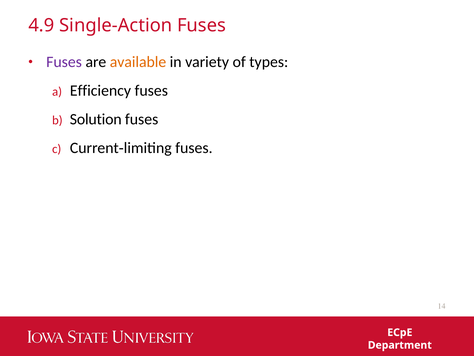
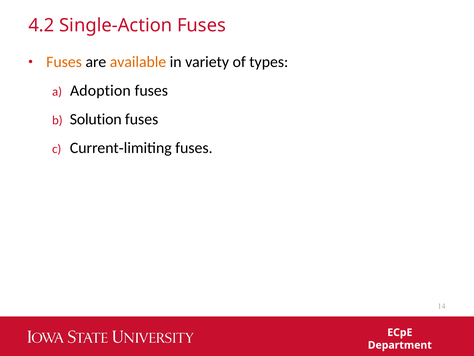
4.9: 4.9 -> 4.2 (41, 25)
Fuses colour: purple -> orange (64, 62)
Efficiency: Efficiency -> Adoption (100, 90)
